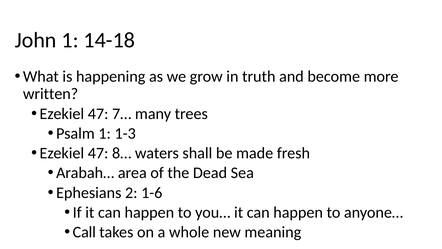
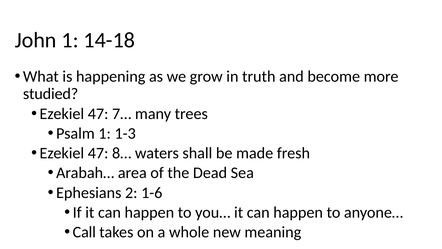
written: written -> studied (51, 94)
